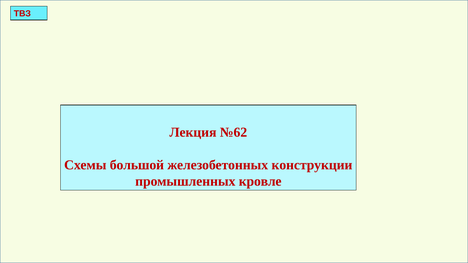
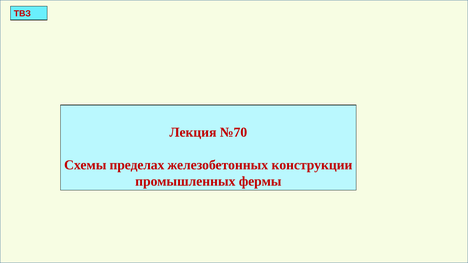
№62: №62 -> №70 (234, 132)
большой: большой -> пределах (137, 165)
кровле: кровле -> фермы (260, 182)
